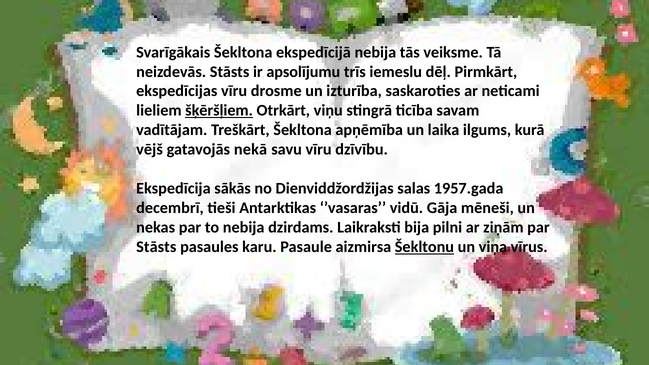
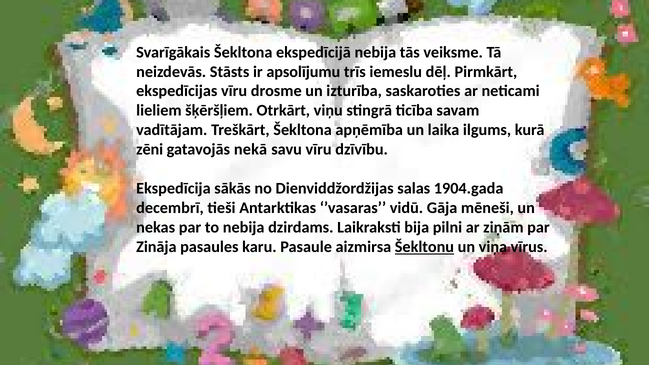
šķēršļiem underline: present -> none (219, 111)
vējš: vējš -> zēni (150, 150)
1957.gada: 1957.gada -> 1904.gada (469, 188)
Stāsts: Stāsts -> Zināja (156, 247)
